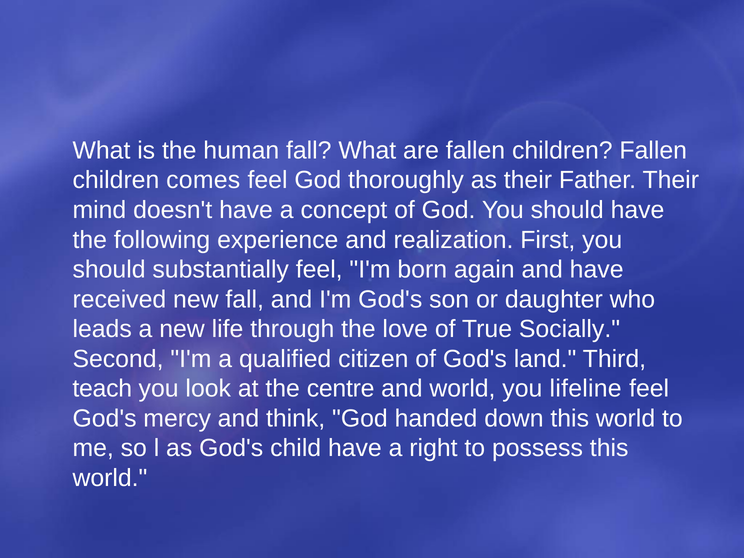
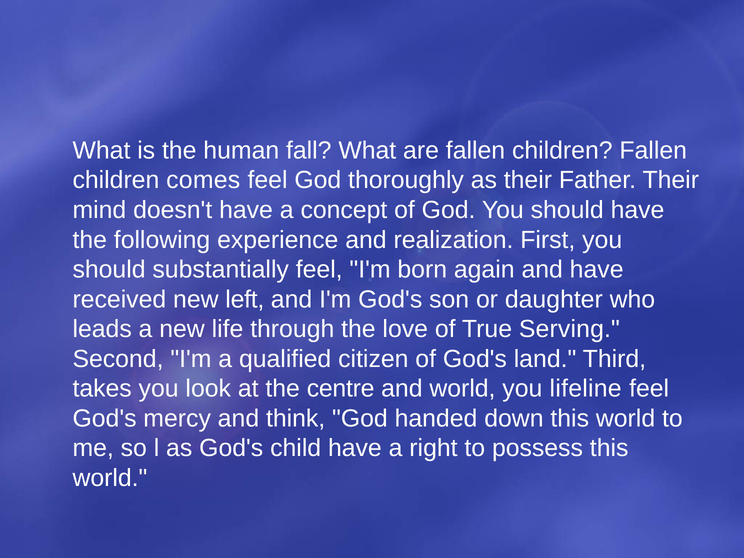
new fall: fall -> left (245, 299)
Socially: Socially -> Serving (569, 329)
teach: teach -> takes (102, 389)
